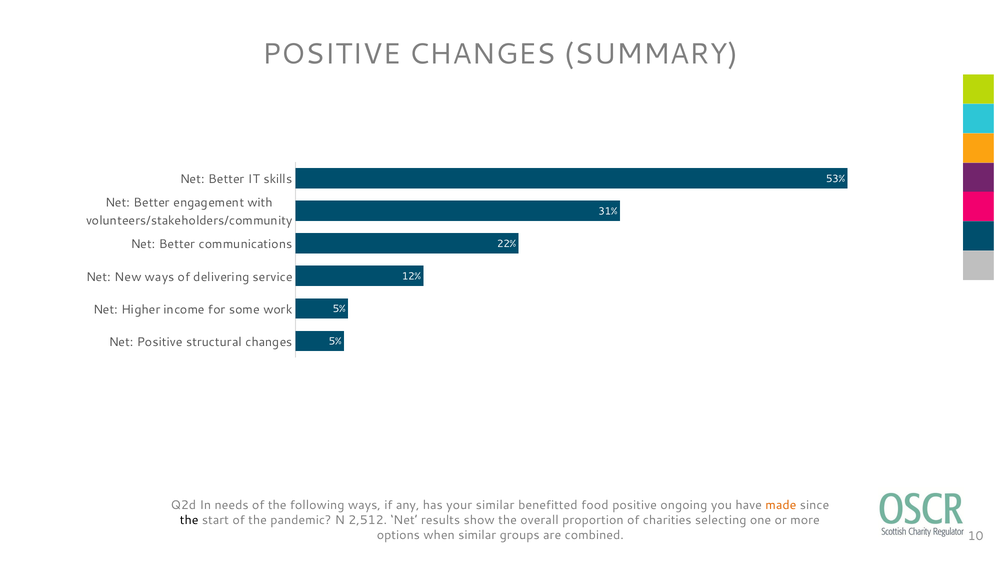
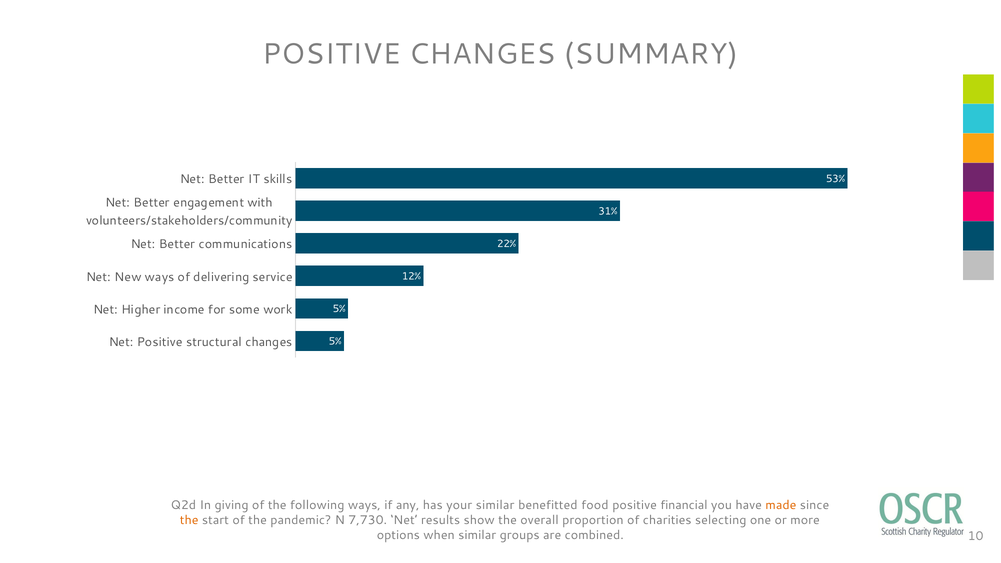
needs: needs -> giving (232, 505)
ongoing: ongoing -> financial (684, 505)
the colour: black -> orange (189, 520)
2,512: 2,512 -> 7,730 (368, 520)
